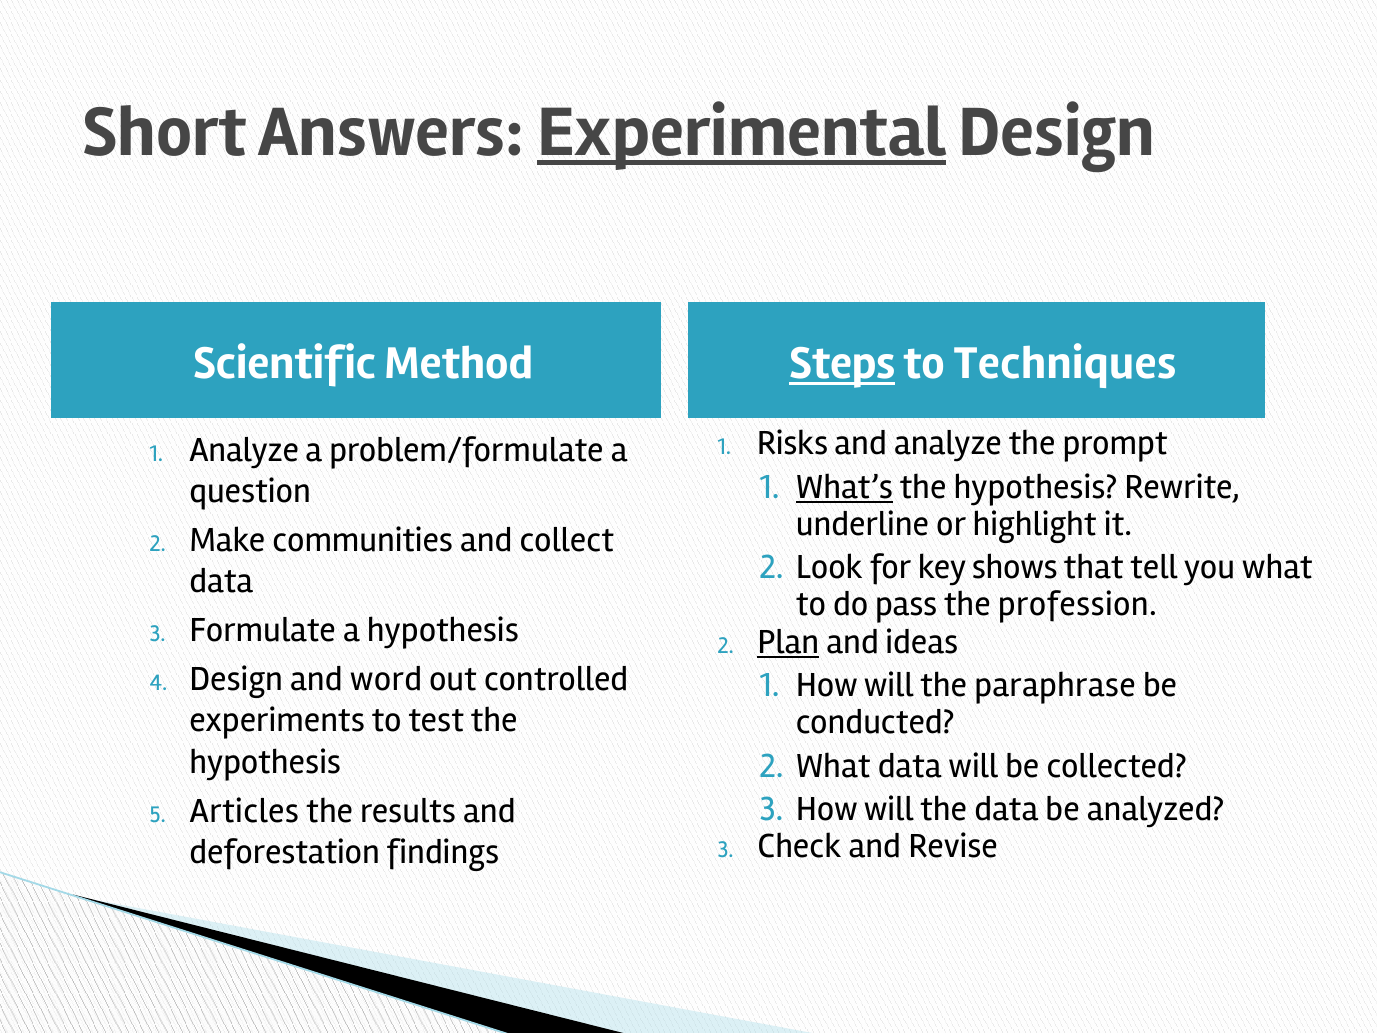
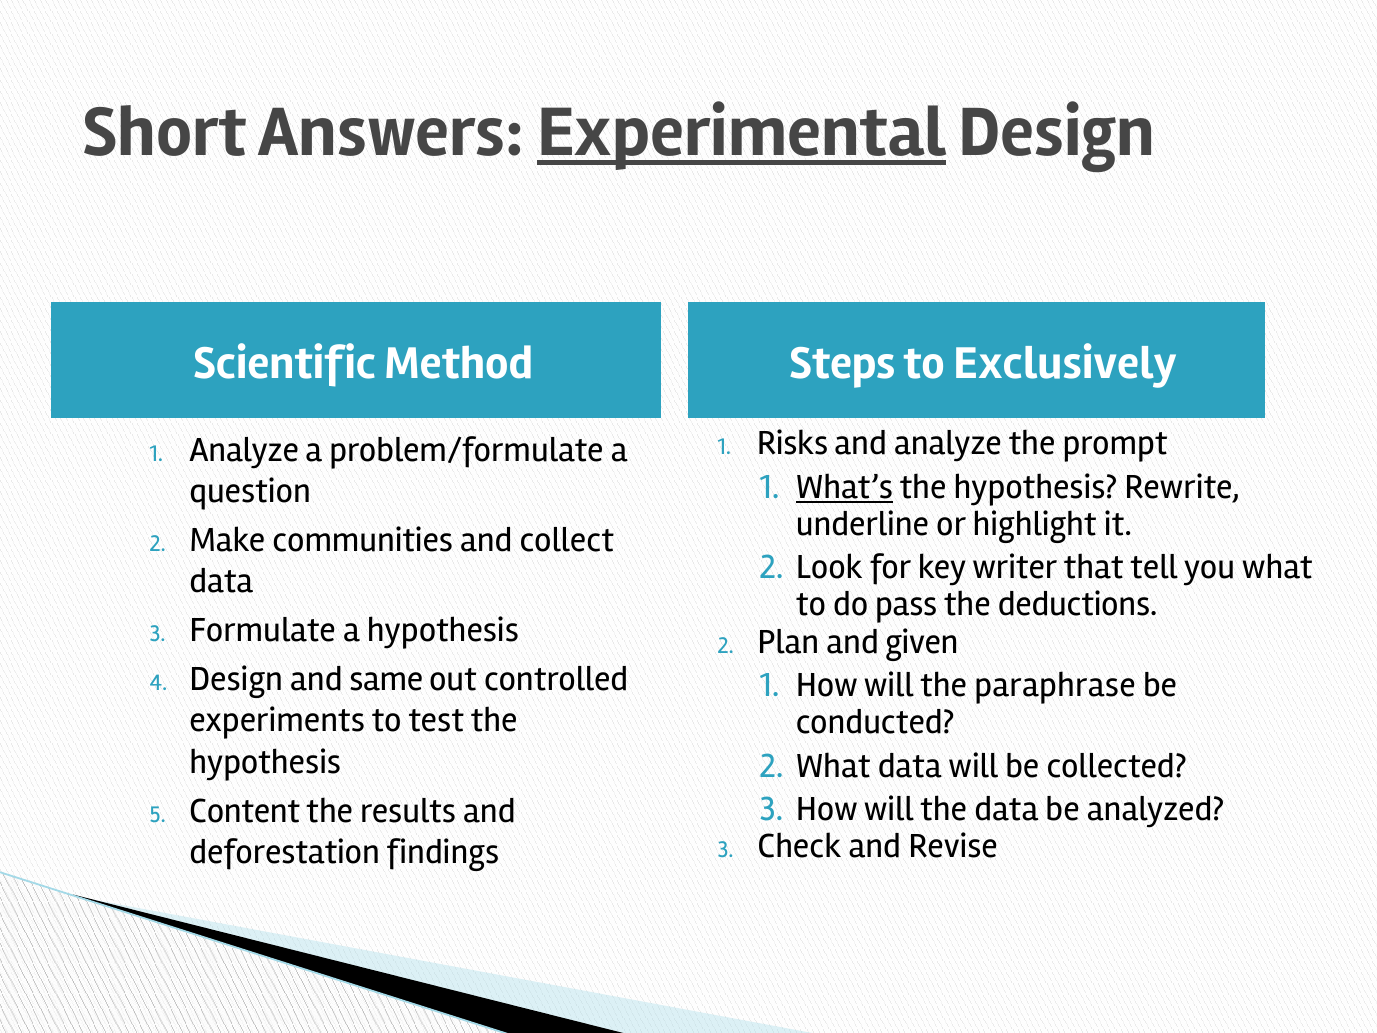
Steps underline: present -> none (842, 363)
Techniques: Techniques -> Exclusively (1065, 363)
shows: shows -> writer (1015, 567)
profession: profession -> deductions (1078, 604)
Plan underline: present -> none (788, 642)
ideas: ideas -> given (922, 642)
word: word -> same (386, 679)
Articles: Articles -> Content (245, 811)
